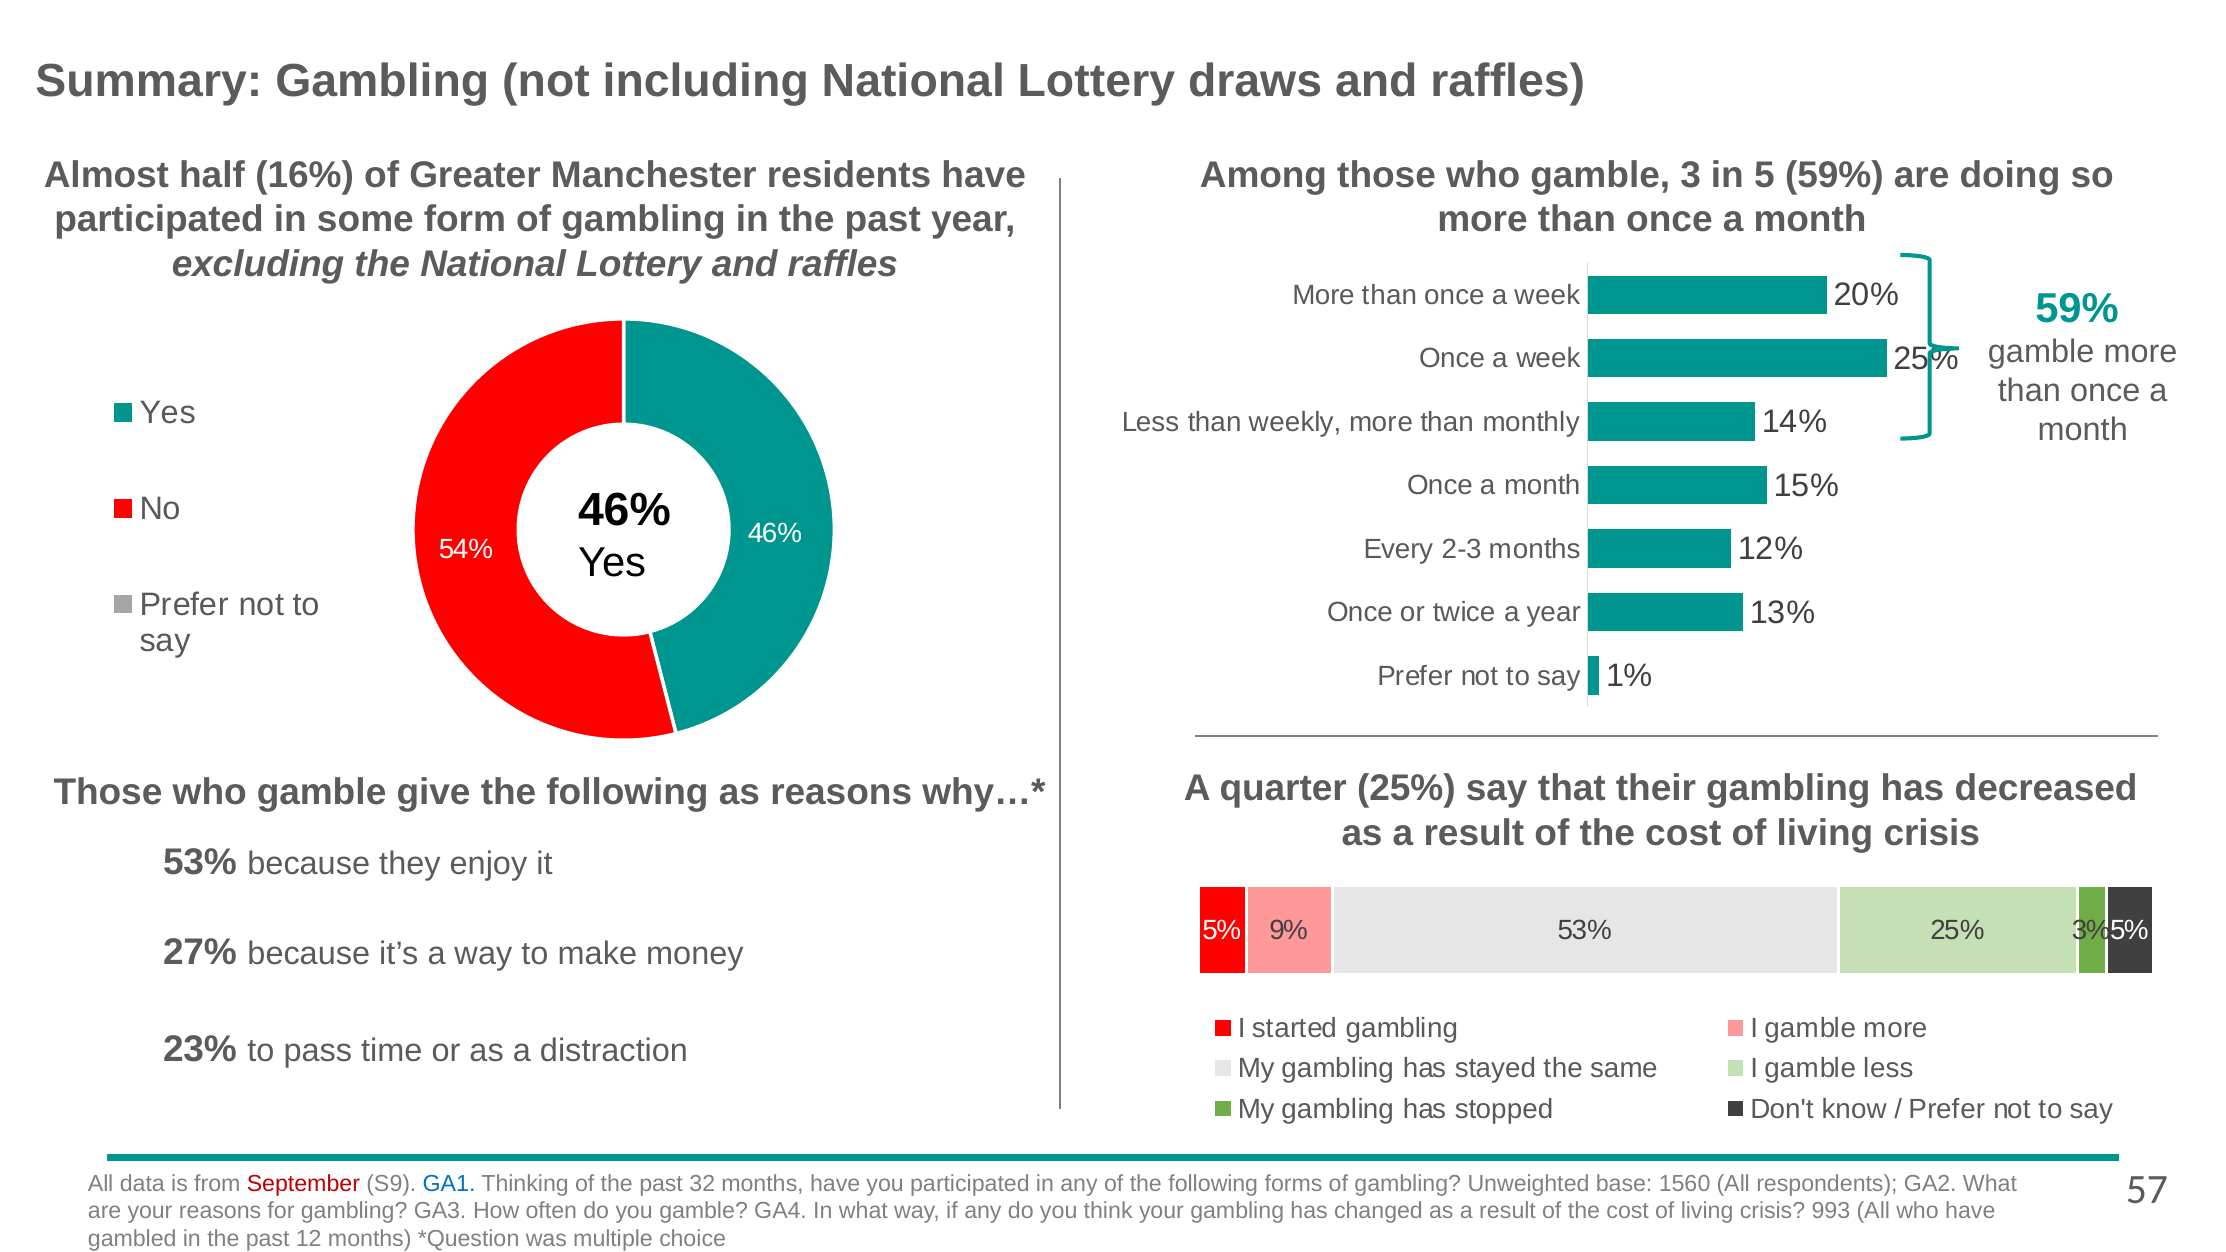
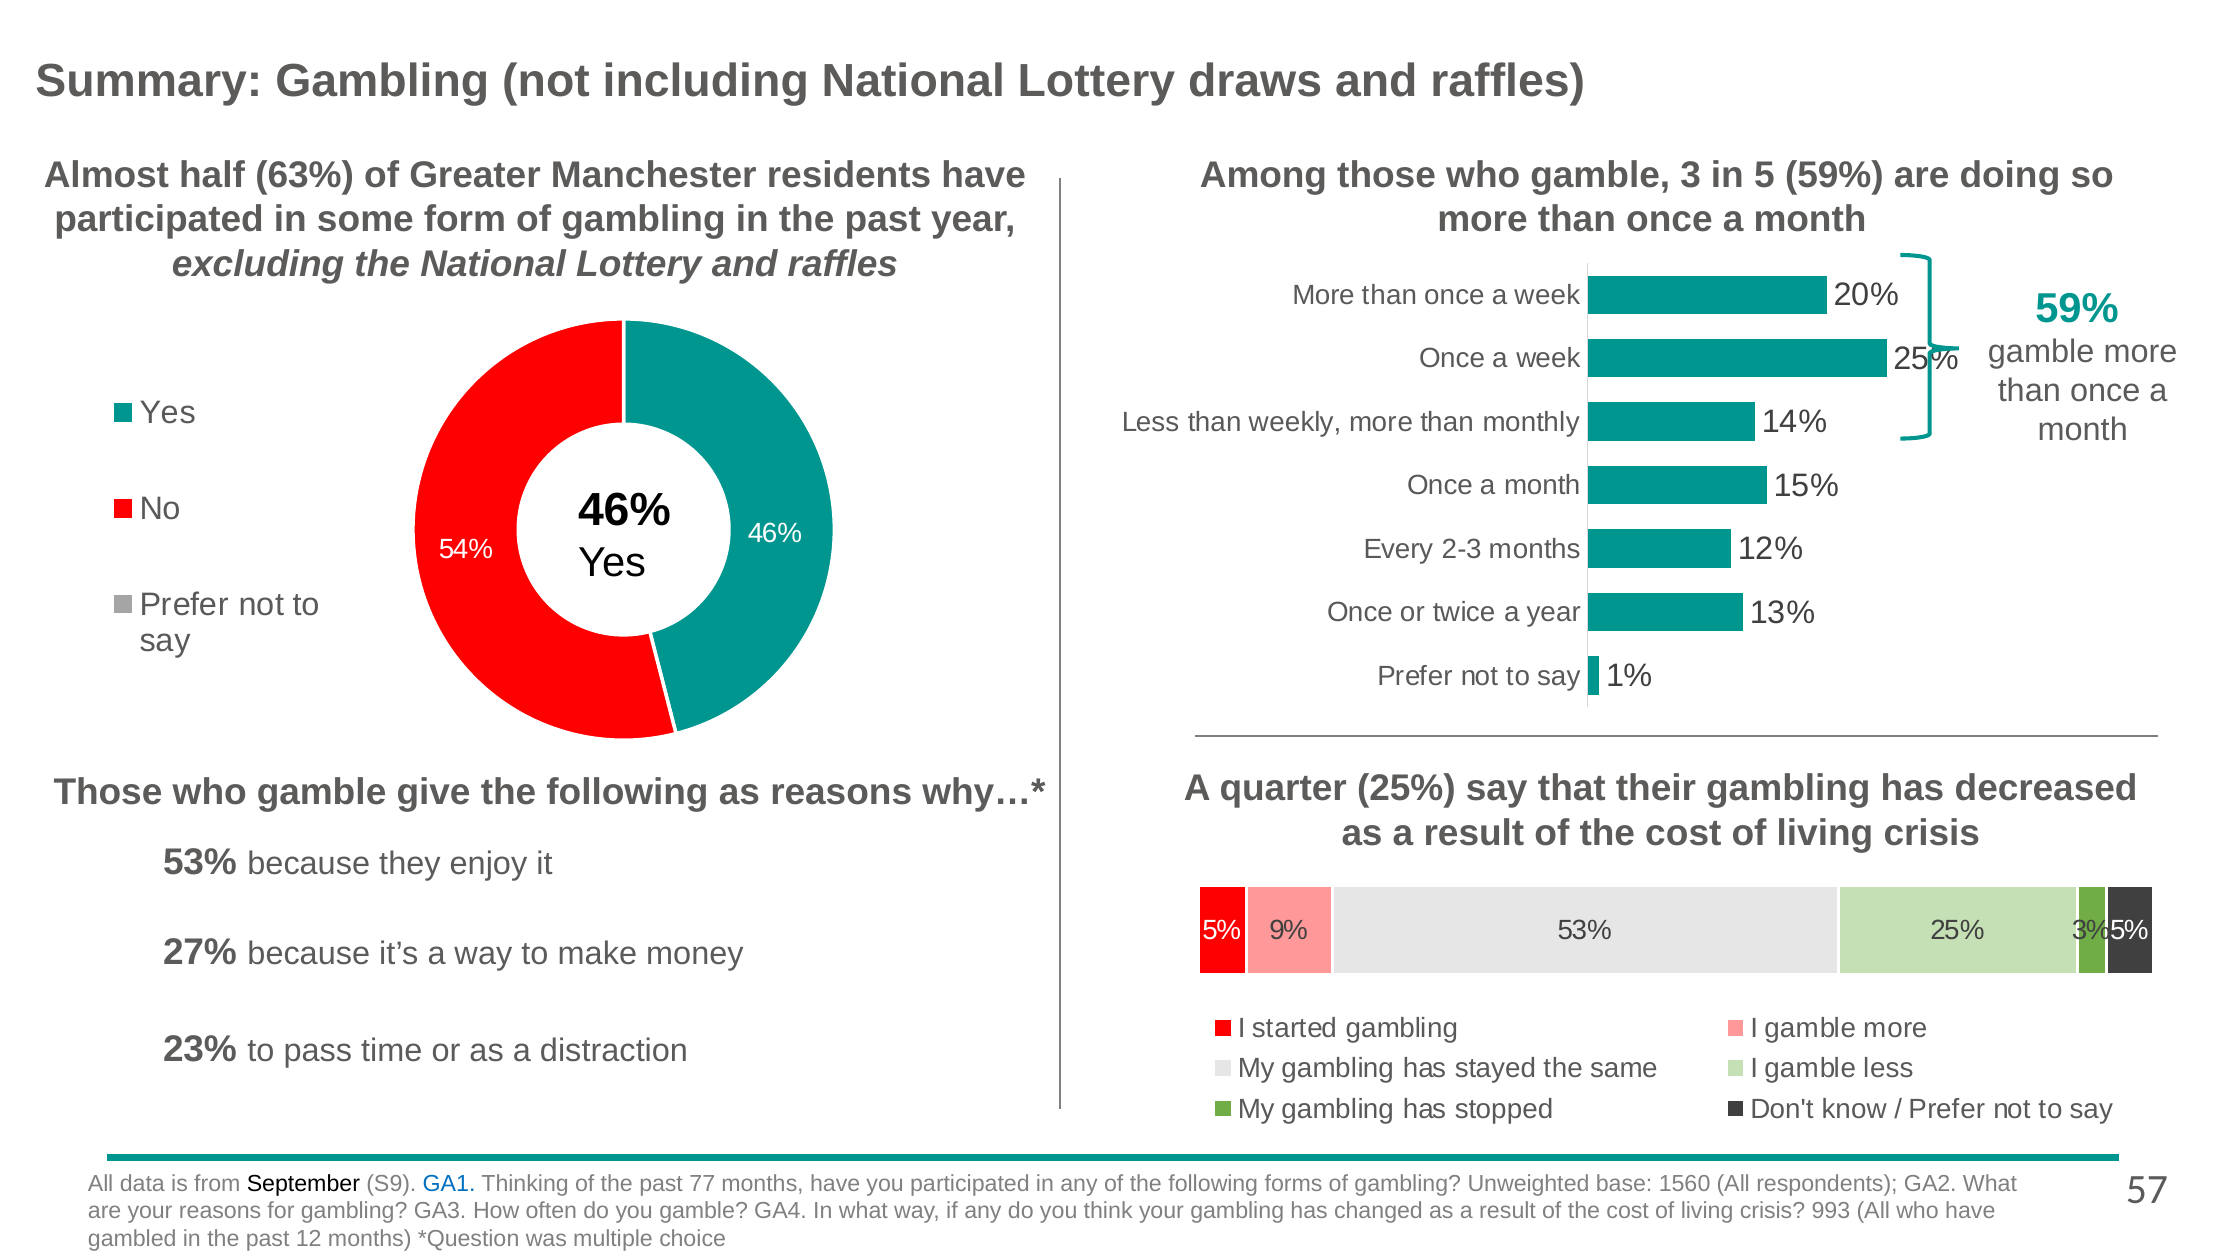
16%: 16% -> 63% (305, 175)
September colour: red -> black (303, 1183)
32: 32 -> 77 (702, 1183)
